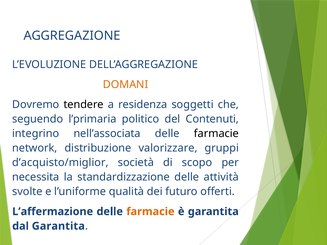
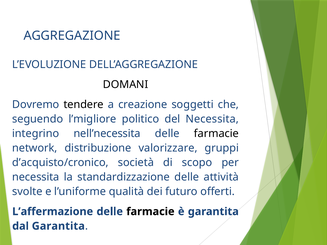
DOMANI colour: orange -> black (126, 85)
residenza: residenza -> creazione (143, 105)
l’primaria: l’primaria -> l’migliore (92, 119)
del Contenuti: Contenuti -> Necessita (212, 119)
nell’associata: nell’associata -> nell’necessita (107, 134)
d’acquisto/miglior: d’acquisto/miglior -> d’acquisto/cronico (60, 163)
farmacie colour: orange -> black (150, 212)
